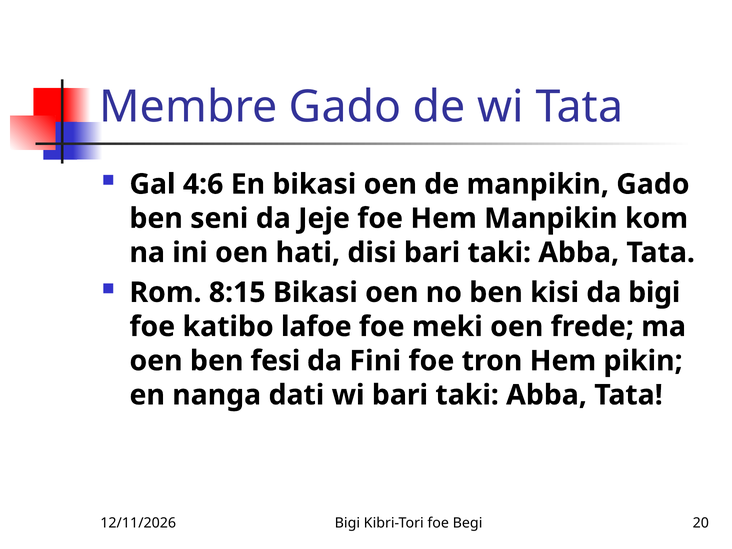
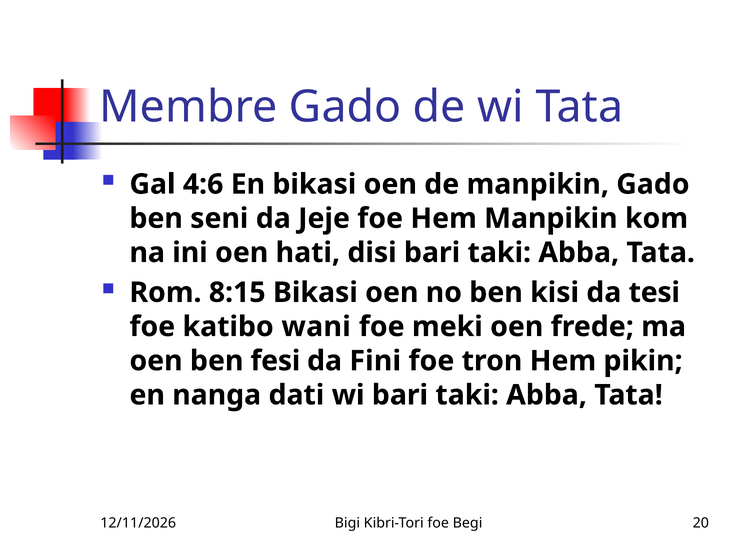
da bigi: bigi -> tesi (654, 293)
lafoe: lafoe -> wani (316, 327)
